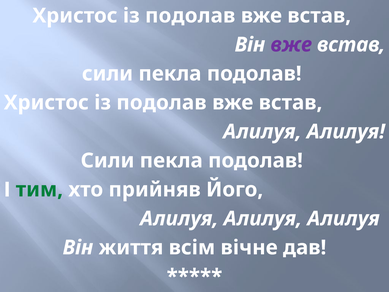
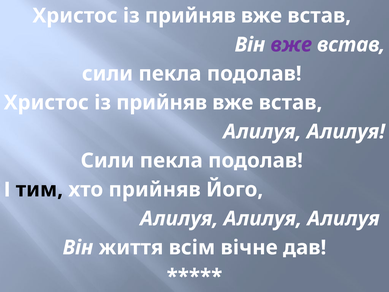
подолав: подолав -> прийняв (190, 16)
подолав: подолав -> прийняв (162, 103)
тим colour: green -> black (39, 189)
